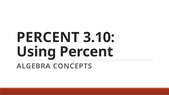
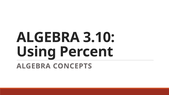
PERCENT: PERCENT -> ALGEBRA (48, 37)
